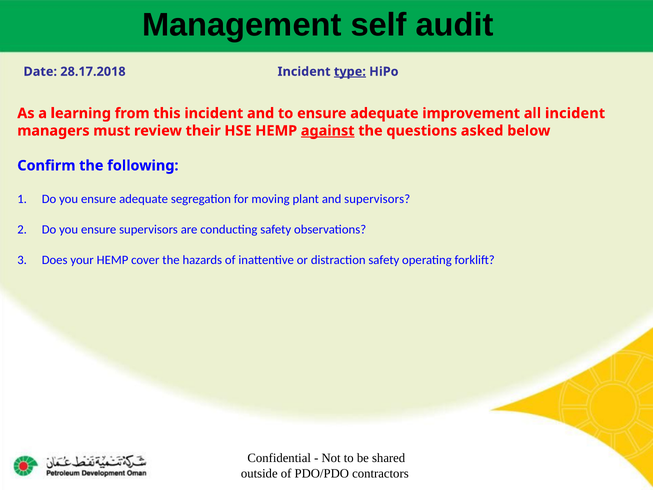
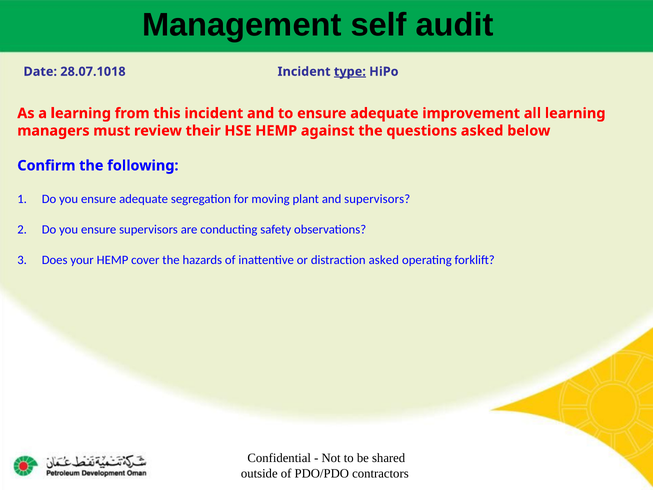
28.17.2018: 28.17.2018 -> 28.07.1018 (93, 72)
all incident: incident -> learning (575, 113)
against underline: present -> none (328, 131)
distraction safety: safety -> asked (384, 260)
